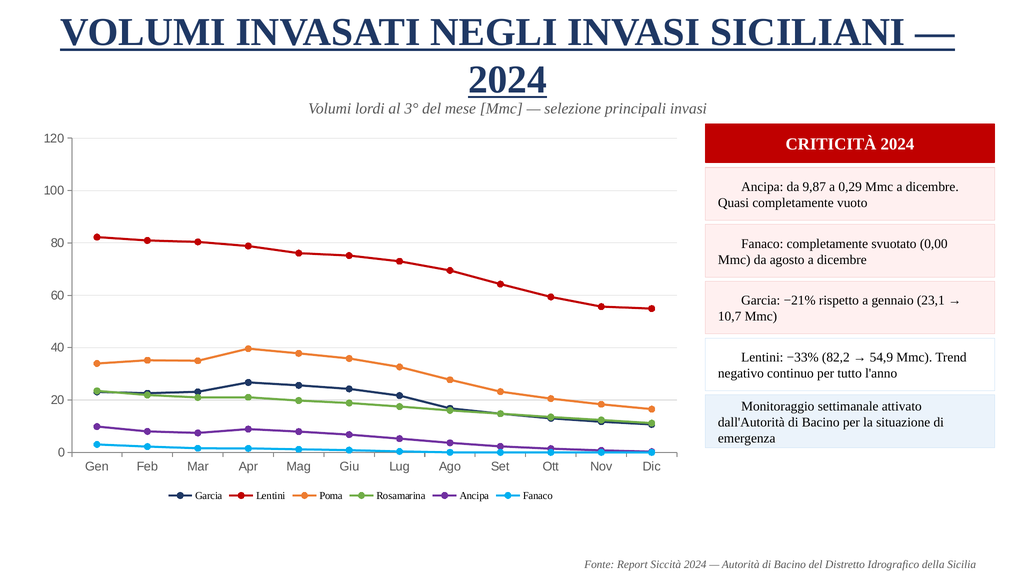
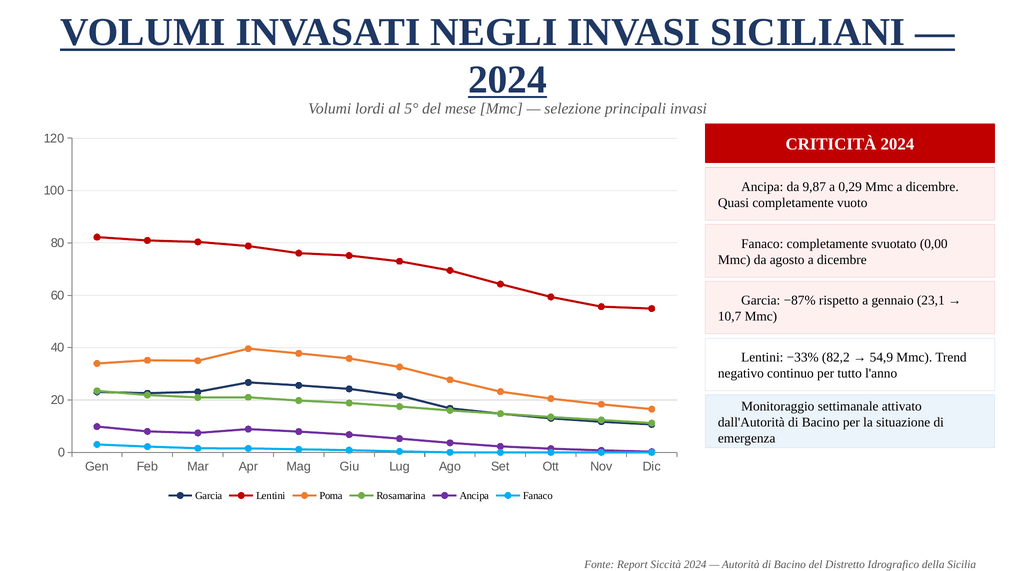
3°: 3° -> 5° (411, 109)
−21%: −21% -> −87% (800, 300)
